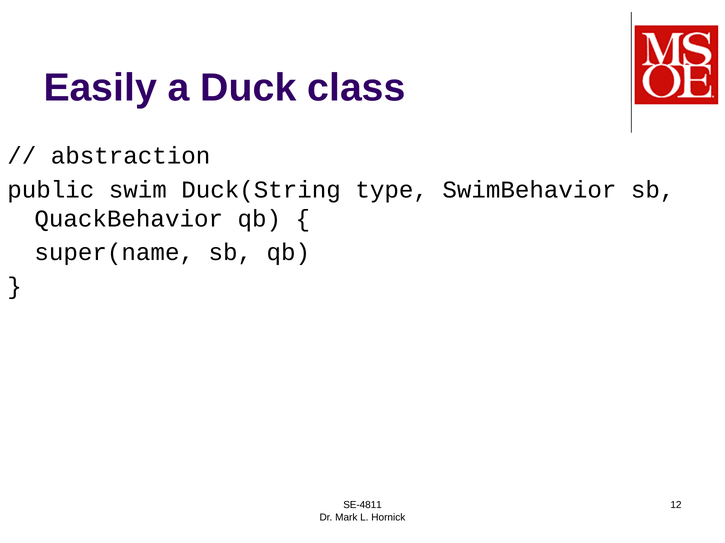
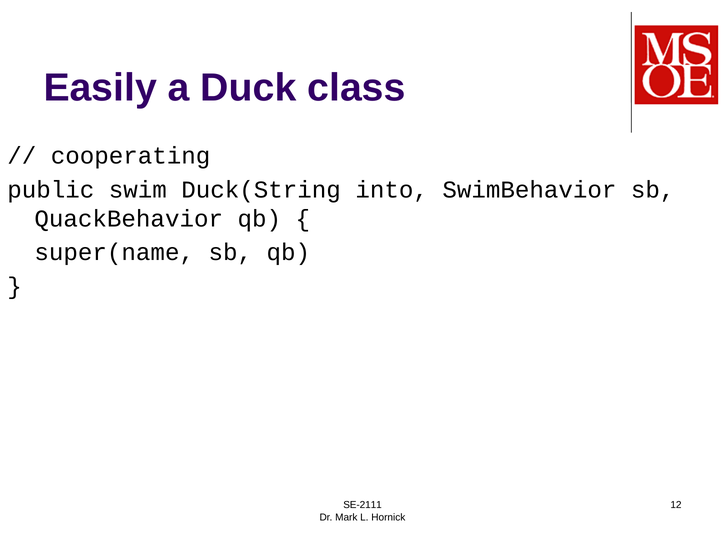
abstraction: abstraction -> cooperating (131, 156)
type: type -> into (392, 190)
SE-4811: SE-4811 -> SE-2111 (363, 506)
